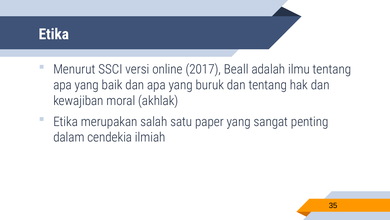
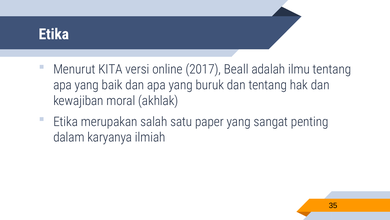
SSCI: SSCI -> KITA (110, 69)
cendekia: cendekia -> karyanya (110, 137)
